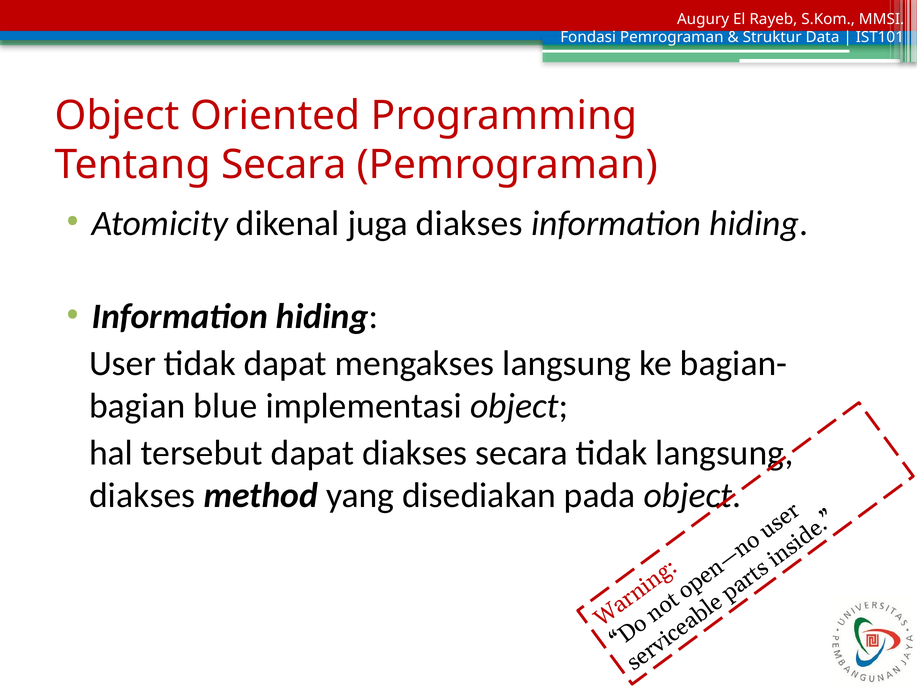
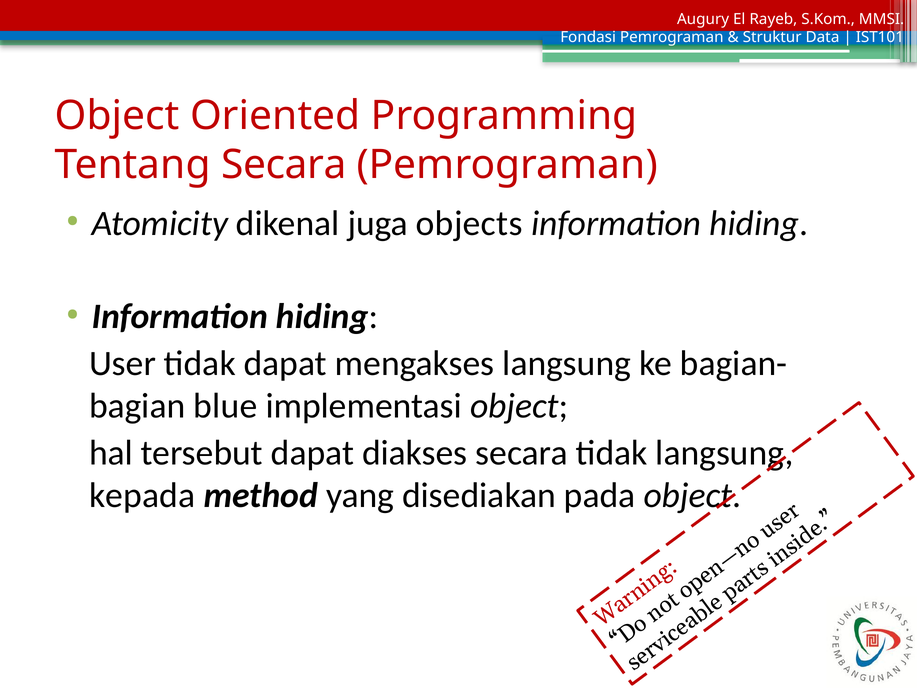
juga diakses: diakses -> objects (469, 223)
diakses: diakses -> kepada (142, 496)
